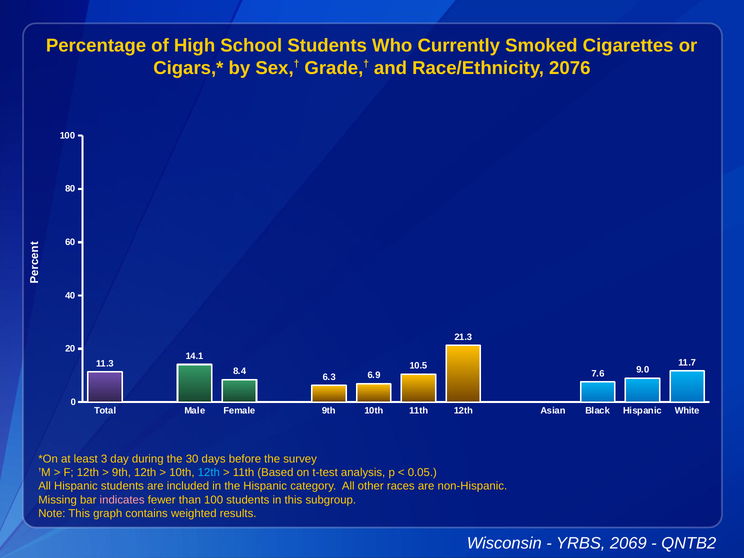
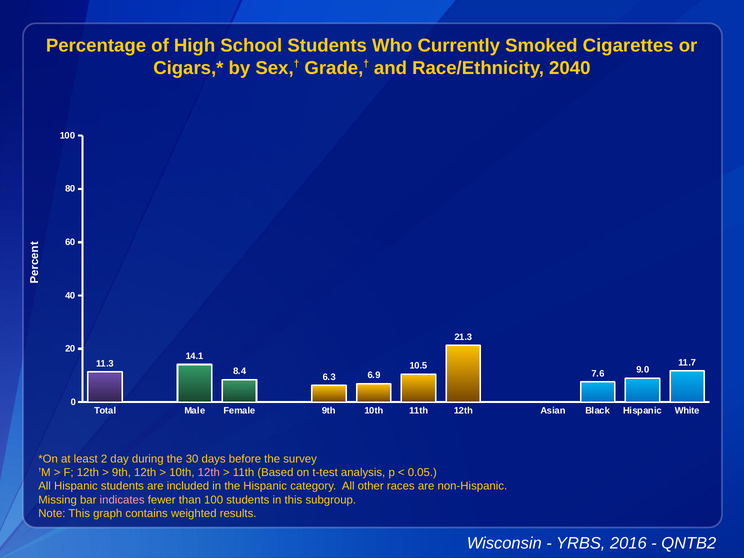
2076: 2076 -> 2040 (570, 68)
3: 3 -> 2 (104, 459)
12th colour: light blue -> pink (209, 472)
2069: 2069 -> 2016 (628, 543)
